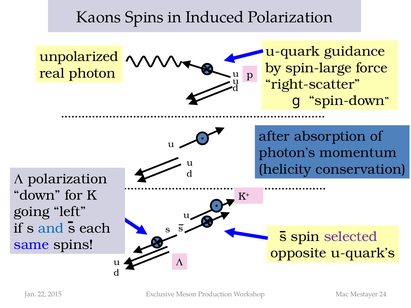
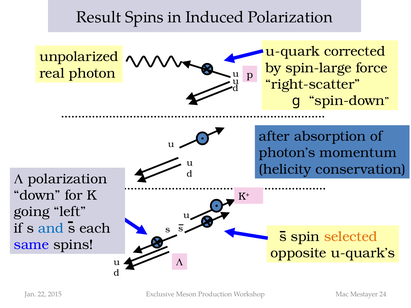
Kaons: Kaons -> Result (99, 17)
guidance: guidance -> corrected (355, 51)
selected colour: purple -> orange (351, 237)
